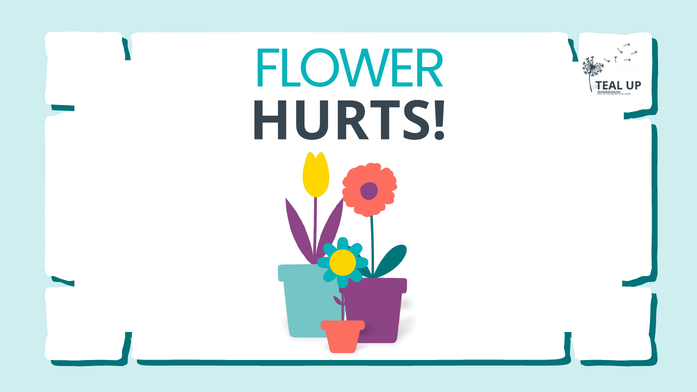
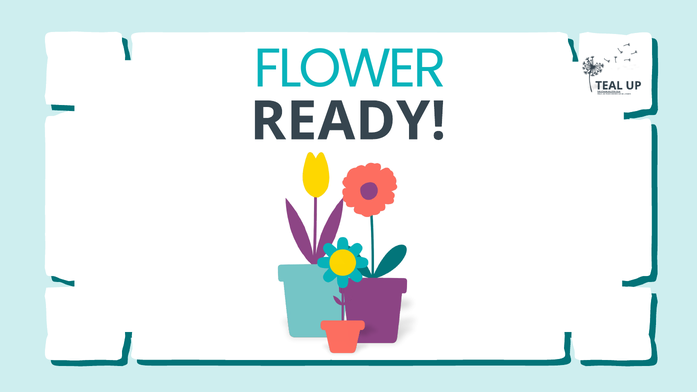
HURTS: HURTS -> READY (348, 121)
